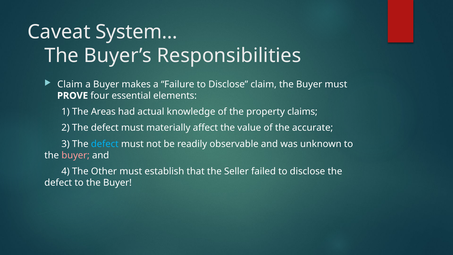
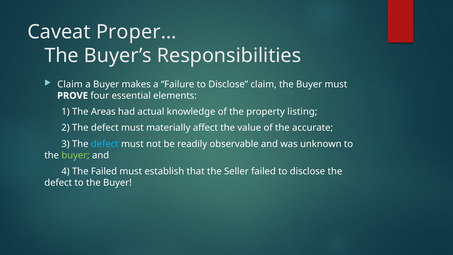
System…: System… -> Proper… (136, 32)
claims: claims -> listing (302, 112)
buyer colour: pink -> light green (76, 155)
The Other: Other -> Failed (104, 171)
